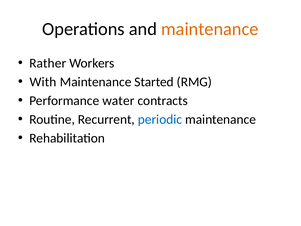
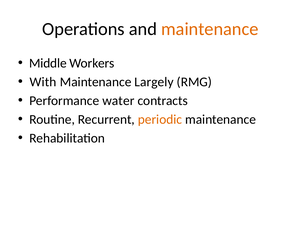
Rather: Rather -> Middle (48, 63)
Started: Started -> Largely (154, 82)
periodic colour: blue -> orange (160, 119)
